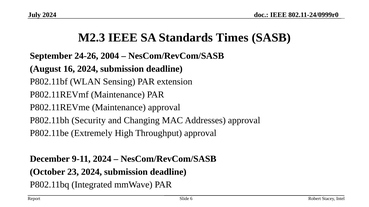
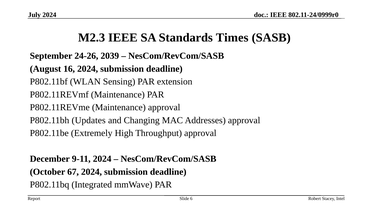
2004: 2004 -> 2039 (110, 56)
Security: Security -> Updates (89, 121)
23: 23 -> 67 (73, 172)
